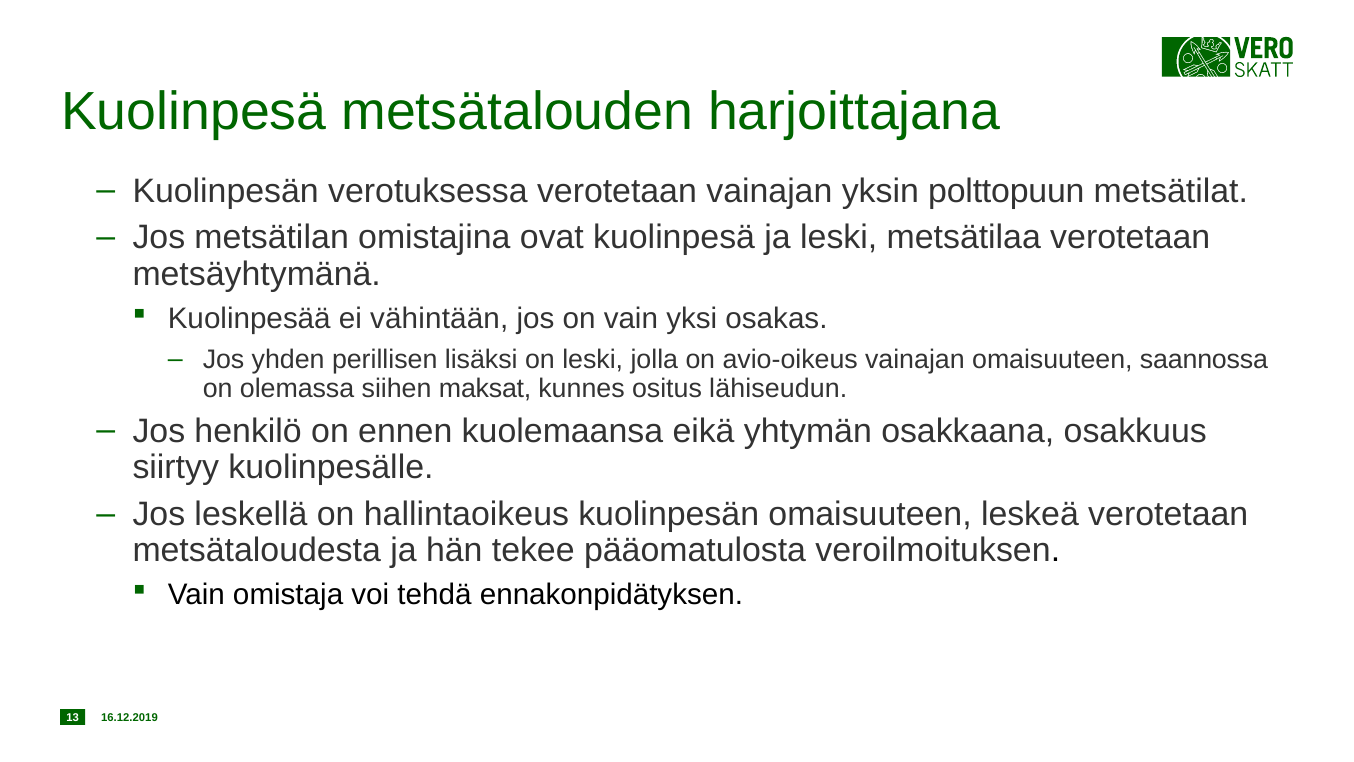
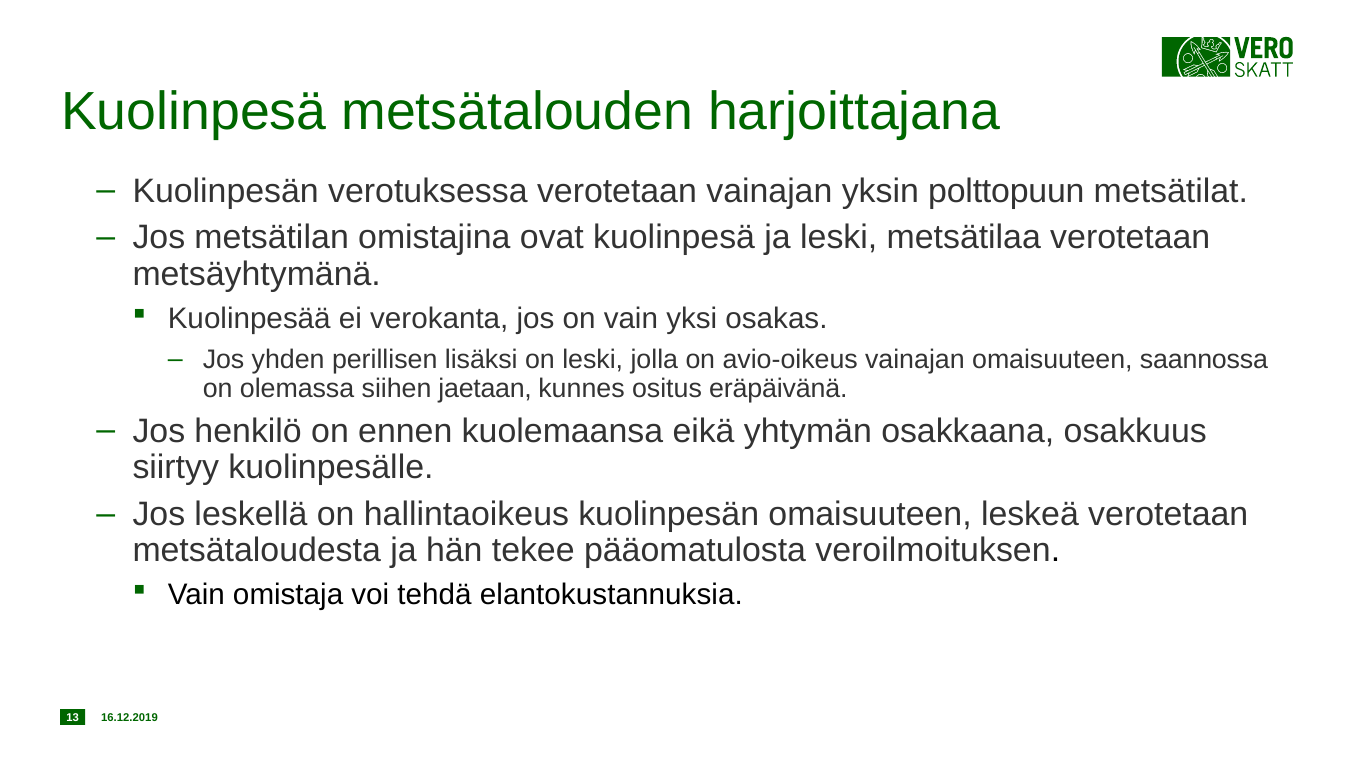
vähintään: vähintään -> verokanta (439, 319)
maksat: maksat -> jaetaan (485, 388)
lähiseudun: lähiseudun -> eräpäivänä (778, 388)
ennakonpidätyksen: ennakonpidätyksen -> elantokustannuksia (611, 595)
